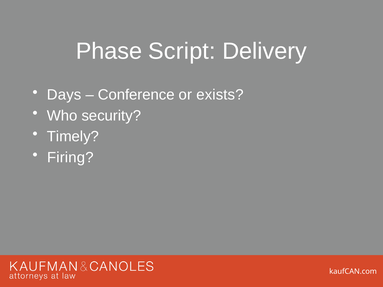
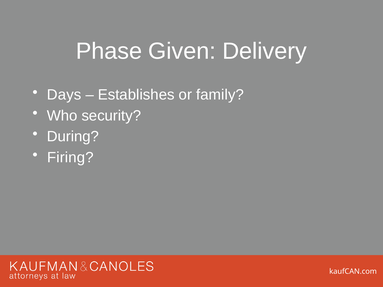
Script: Script -> Given (182, 51)
Conference: Conference -> Establishes (136, 95)
exists: exists -> family (220, 95)
Timely: Timely -> During (73, 137)
